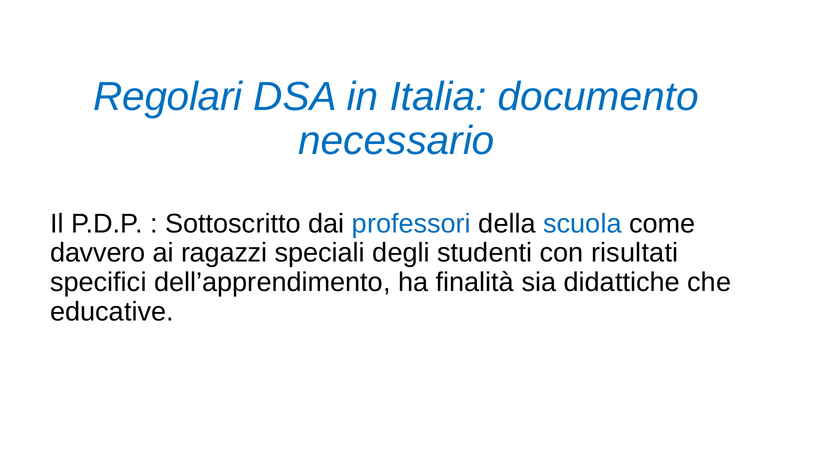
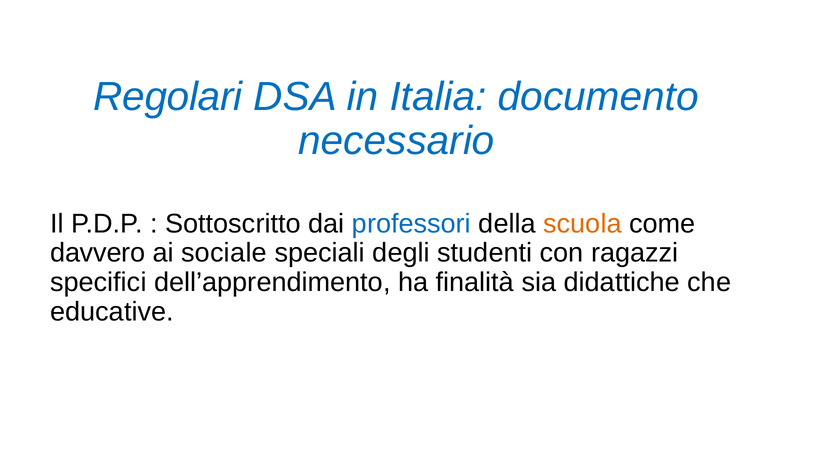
scuola colour: blue -> orange (582, 224)
ragazzi: ragazzi -> sociale (224, 253)
risultati: risultati -> ragazzi (635, 253)
